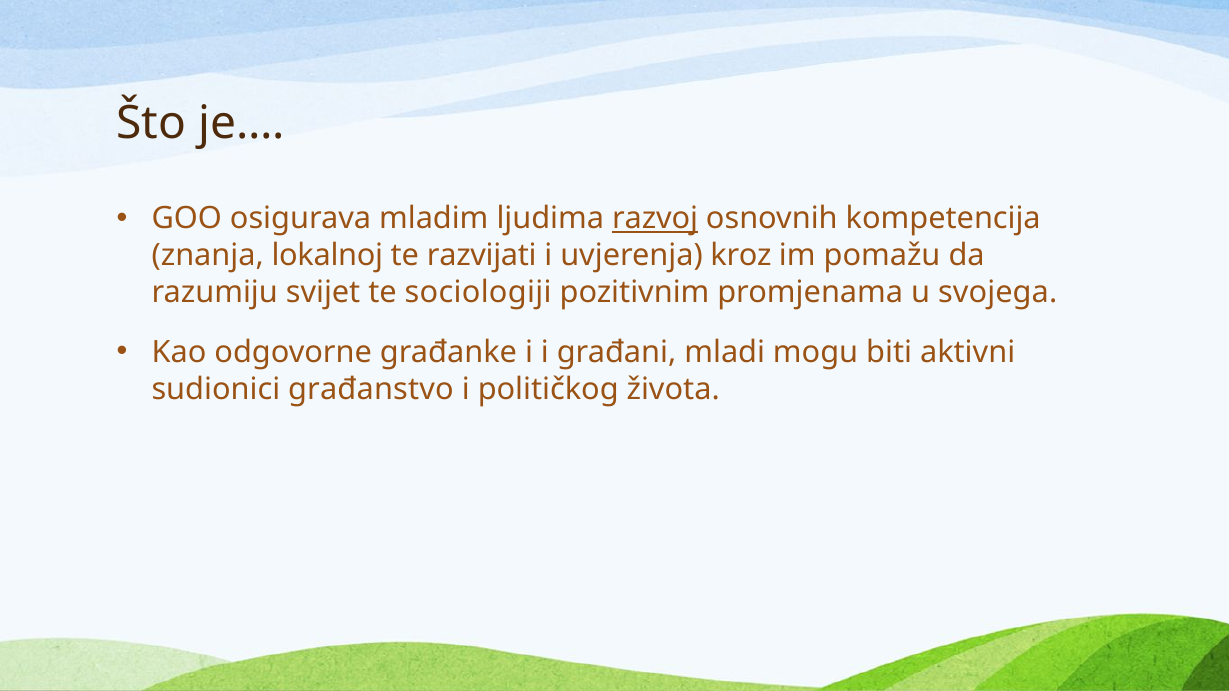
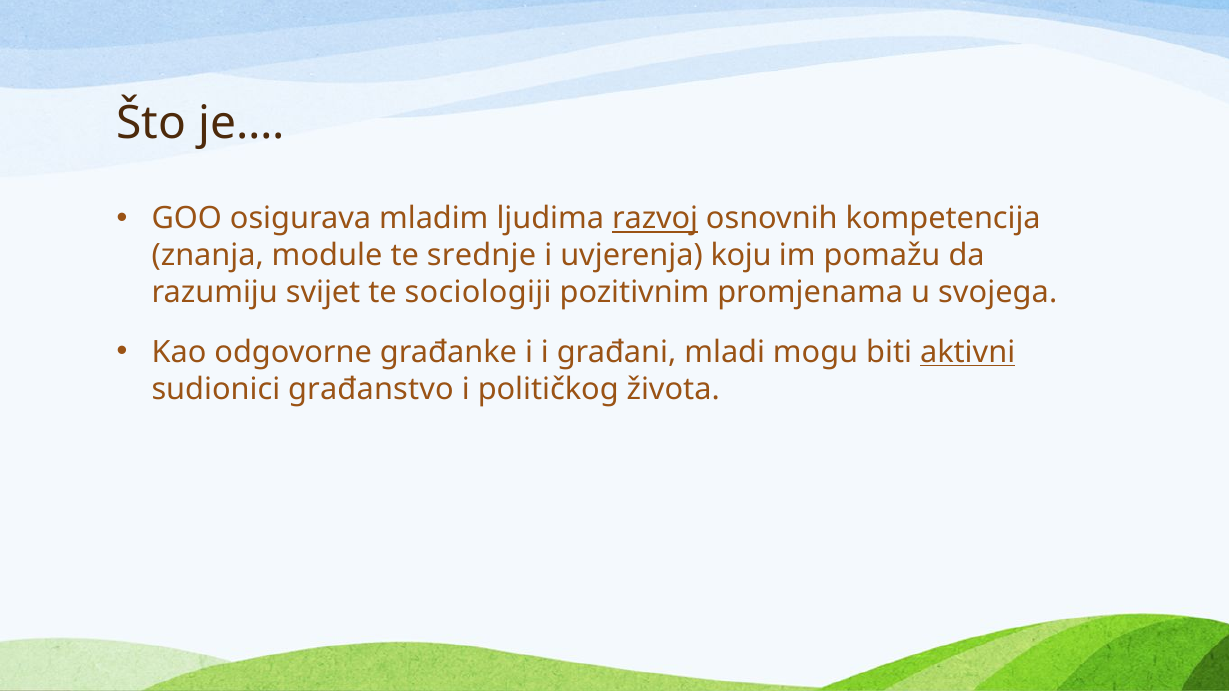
lokalnoj: lokalnoj -> module (327, 256)
razvijati: razvijati -> srednje (482, 256)
kroz: kroz -> koju (741, 256)
aktivni underline: none -> present (968, 352)
